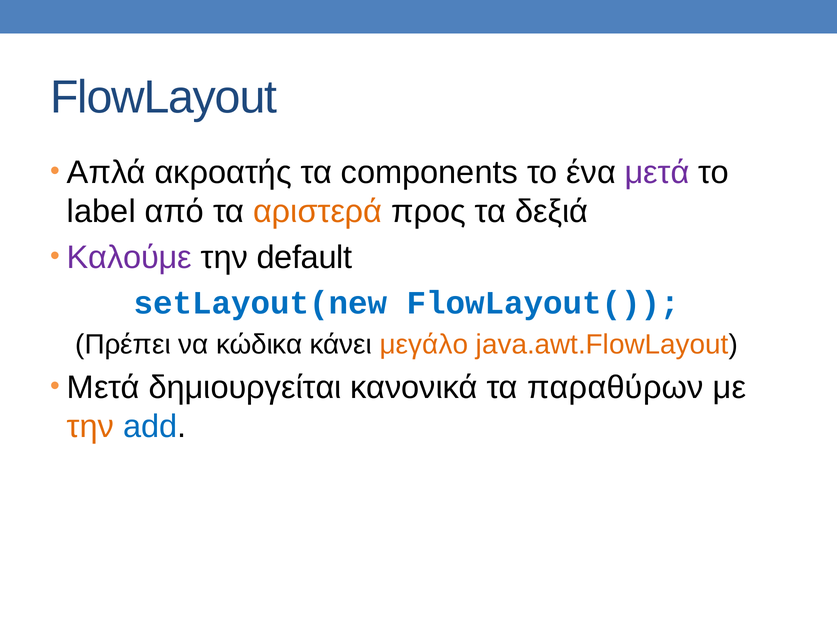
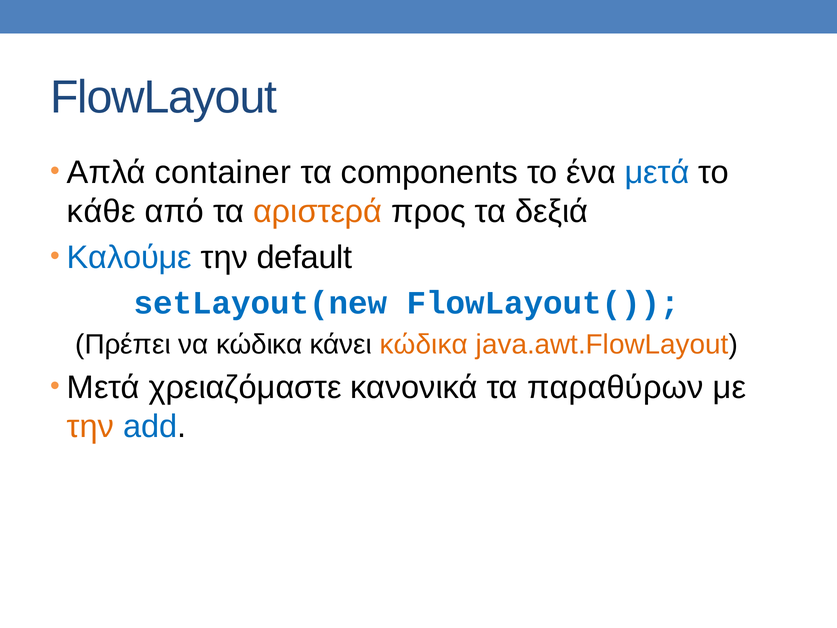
ακροατής: ακροατής -> container (223, 172)
μετά colour: purple -> blue (657, 172)
label: label -> κάθε (101, 212)
Καλούμε colour: purple -> blue (129, 257)
κάνει μεγάλο: μεγάλο -> κώδικα (424, 344)
δημιουργείται: δημιουργείται -> χρειαζόμαστε (245, 387)
